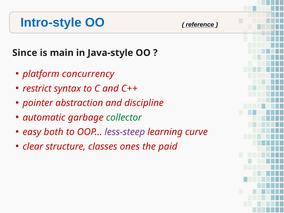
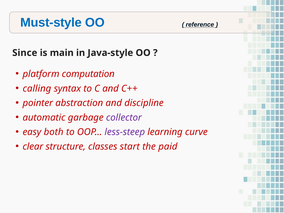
Intro-style: Intro-style -> Must-style (51, 23)
concurrency: concurrency -> computation (88, 74)
restrict: restrict -> calling (37, 89)
collector colour: green -> purple (124, 118)
ones: ones -> start (130, 147)
